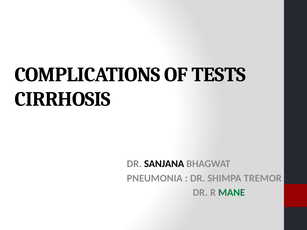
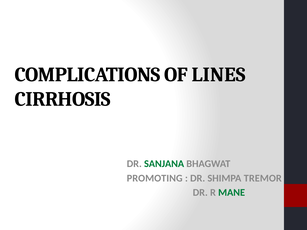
TESTS: TESTS -> LINES (219, 75)
SANJANA colour: black -> green (164, 164)
PNEUMONIA: PNEUMONIA -> PROMOTING (155, 178)
